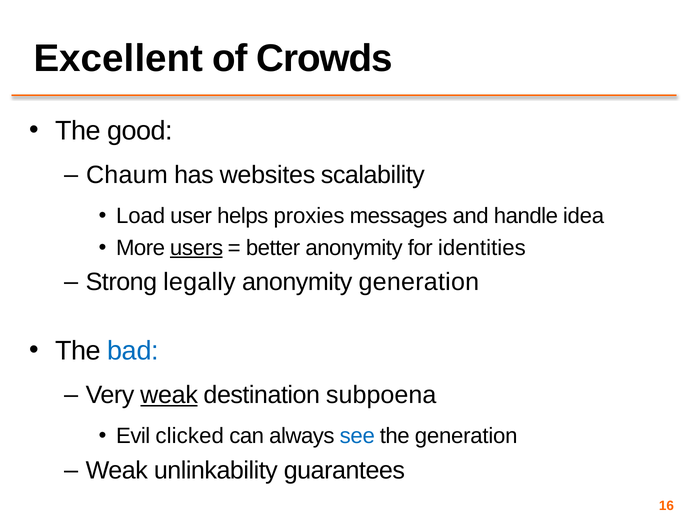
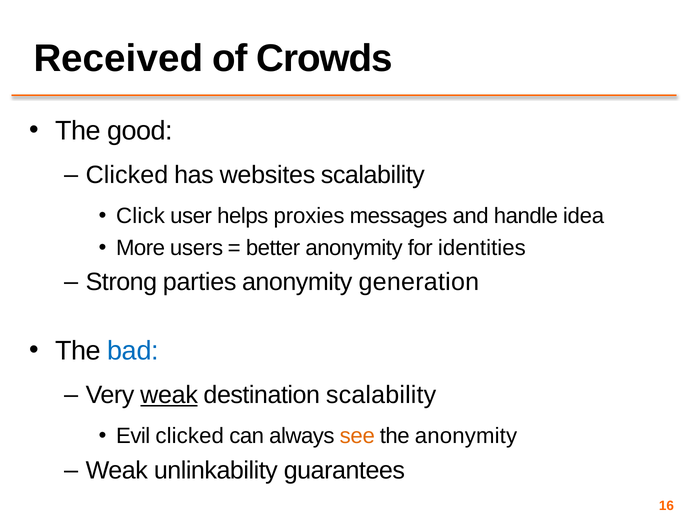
Excellent: Excellent -> Received (118, 59)
Chaum: Chaum -> Clicked (127, 175)
Load: Load -> Click (140, 216)
users underline: present -> none (197, 248)
legally: legally -> parties (200, 282)
destination subpoena: subpoena -> scalability (381, 395)
see colour: blue -> orange (357, 437)
the generation: generation -> anonymity (466, 437)
